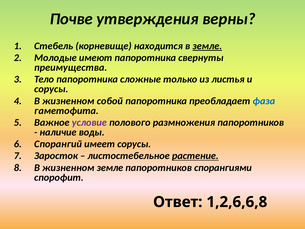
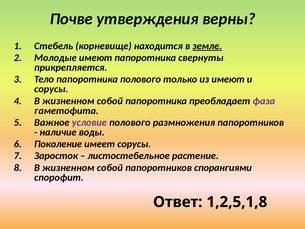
преимущества: преимущества -> прикрепляется (71, 67)
папоротника сложные: сложные -> полового (141, 79)
из листья: листья -> имеют (228, 79)
фаза colour: blue -> purple (264, 101)
Спорангий: Спорангий -> Поколение (58, 144)
растение underline: present -> none (195, 156)
земле: земле -> собой (110, 167)
1,2,6,6,8: 1,2,6,6,8 -> 1,2,5,1,8 (237, 202)
